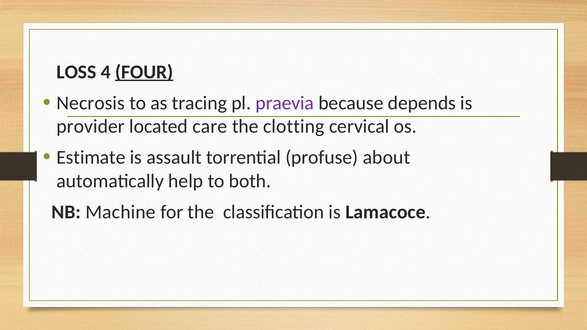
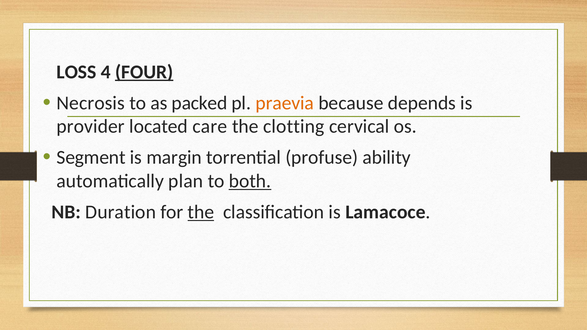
tracing: tracing -> packed (200, 103)
praevia colour: purple -> orange (285, 103)
Estimate: Estimate -> Segment (91, 158)
assault: assault -> margin (174, 158)
about: about -> ability (387, 158)
help: help -> plan (186, 181)
both underline: none -> present (250, 181)
Machine: Machine -> Duration (121, 212)
the underline: none -> present (201, 212)
